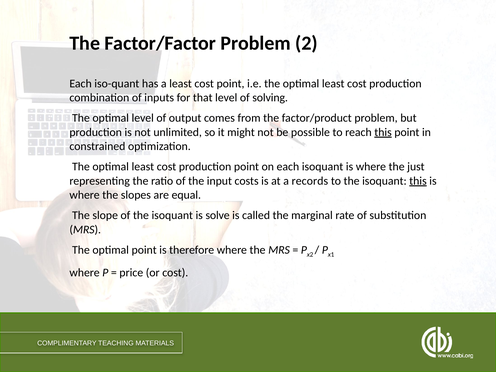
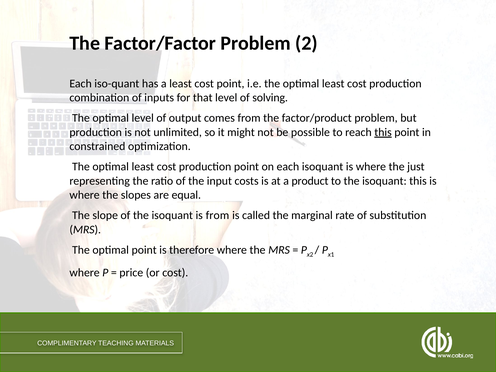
records: records -> product (310, 181)
this underline: present -> none (418, 181)
is solve: solve -> from (217, 215)
